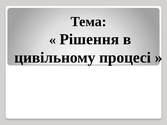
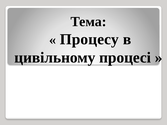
Рішення: Рішення -> Процесу (89, 39)
